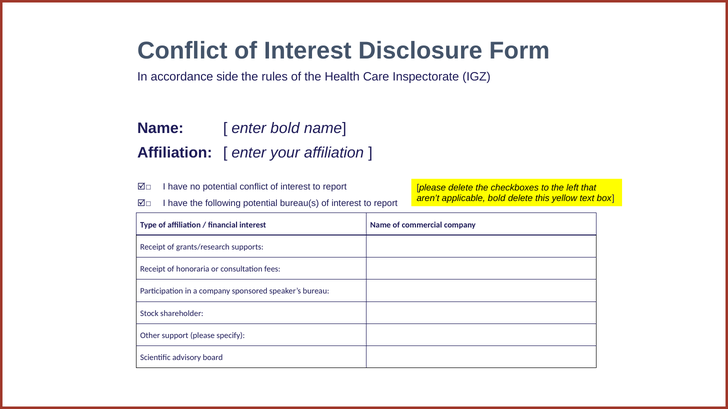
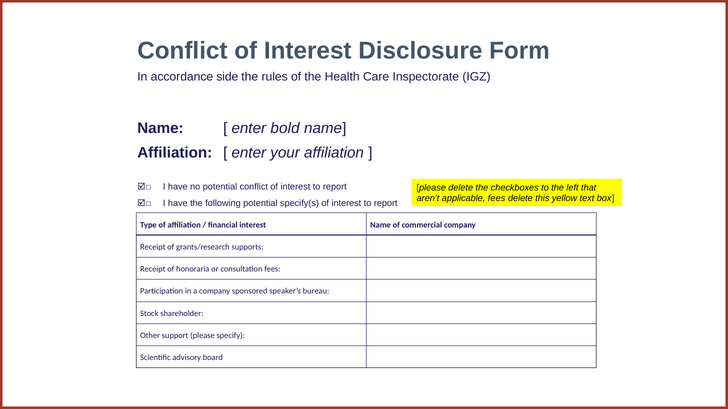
applicable bold: bold -> fees (497, 199)
bureau(s: bureau(s -> specify(s (299, 204)
